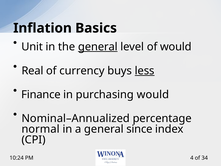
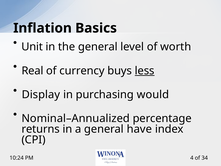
general underline: present -> none (98, 47)
of would: would -> worth (176, 47)
Finance: Finance -> Display (41, 94)
normal: normal -> returns (41, 129)
since: since -> have (139, 129)
